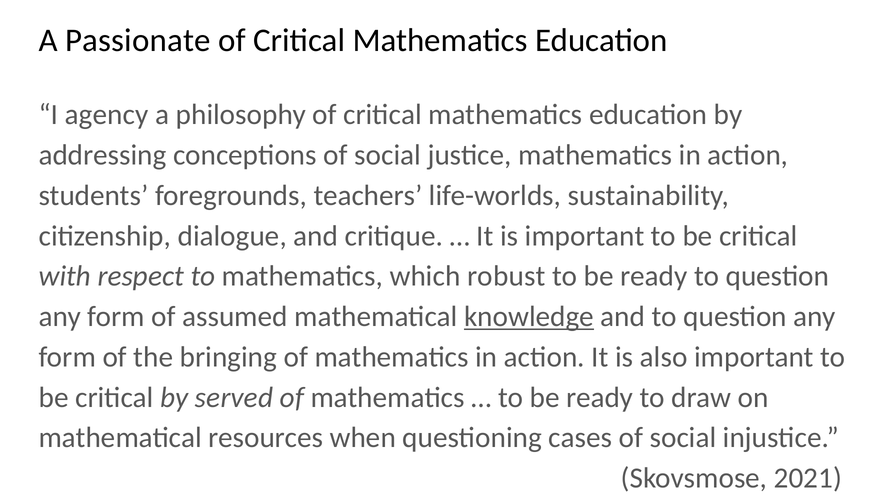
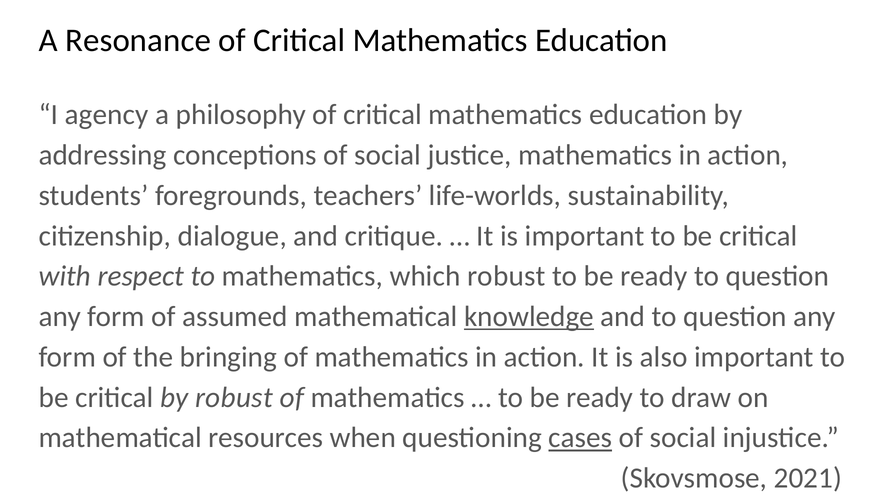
Passionate: Passionate -> Resonance (138, 40)
by served: served -> robust (234, 397)
cases underline: none -> present (580, 438)
